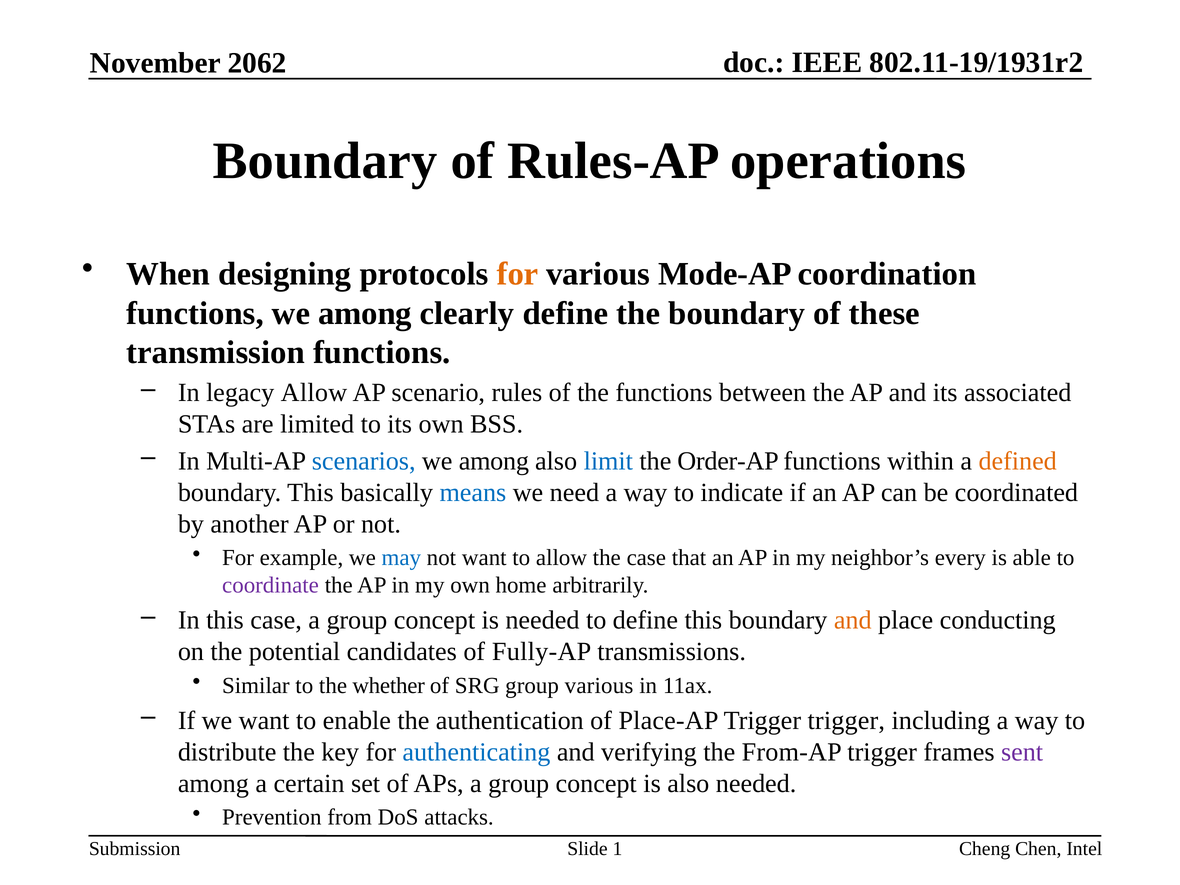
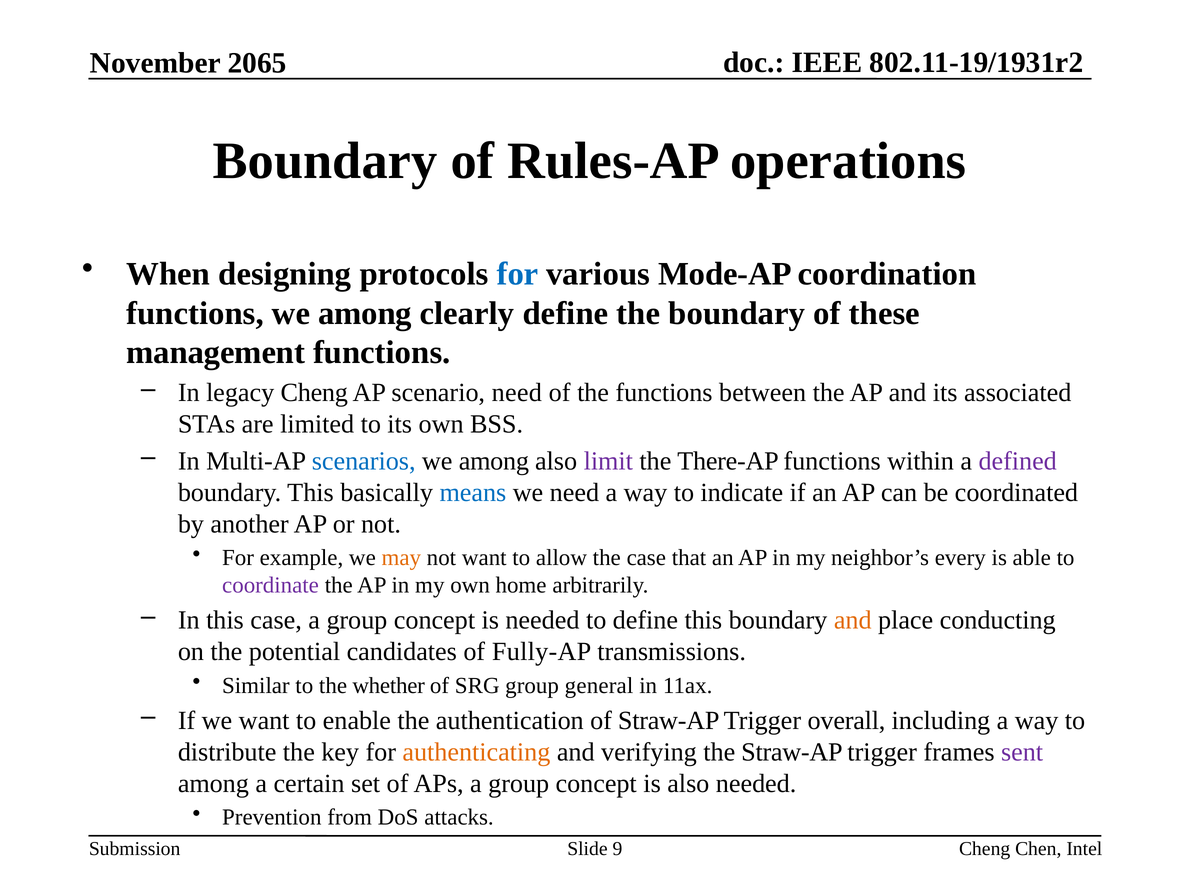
2062: 2062 -> 2065 (257, 63)
for colour: orange -> blue (518, 274)
transmission: transmission -> management (216, 353)
legacy Allow: Allow -> Cheng (314, 393)
scenario rules: rules -> need (517, 393)
limit colour: blue -> purple (608, 461)
Order-AP: Order-AP -> There-AP (728, 461)
defined colour: orange -> purple (1018, 461)
may colour: blue -> orange (401, 558)
group various: various -> general (599, 686)
of Place-AP: Place-AP -> Straw-AP (669, 721)
Trigger trigger: trigger -> overall (846, 721)
authenticating colour: blue -> orange (476, 752)
the From-AP: From-AP -> Straw-AP (792, 752)
1: 1 -> 9 (617, 849)
